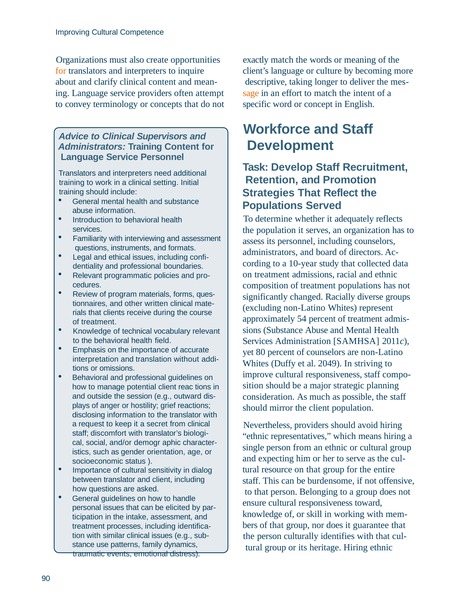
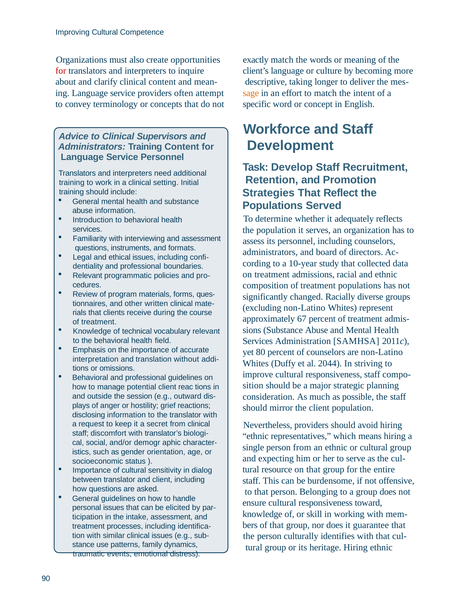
for colour: orange -> red (61, 71)
54: 54 -> 67 (302, 319)
2049: 2049 -> 2044 (330, 363)
